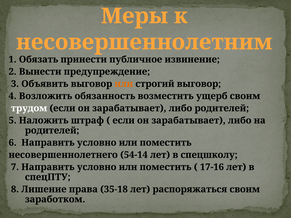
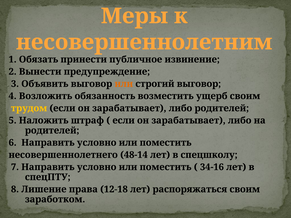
трудом colour: white -> yellow (29, 108)
54-14: 54-14 -> 48-14 (134, 155)
17-16: 17-16 -> 34-16 (212, 167)
35-18: 35-18 -> 12-18 (114, 189)
